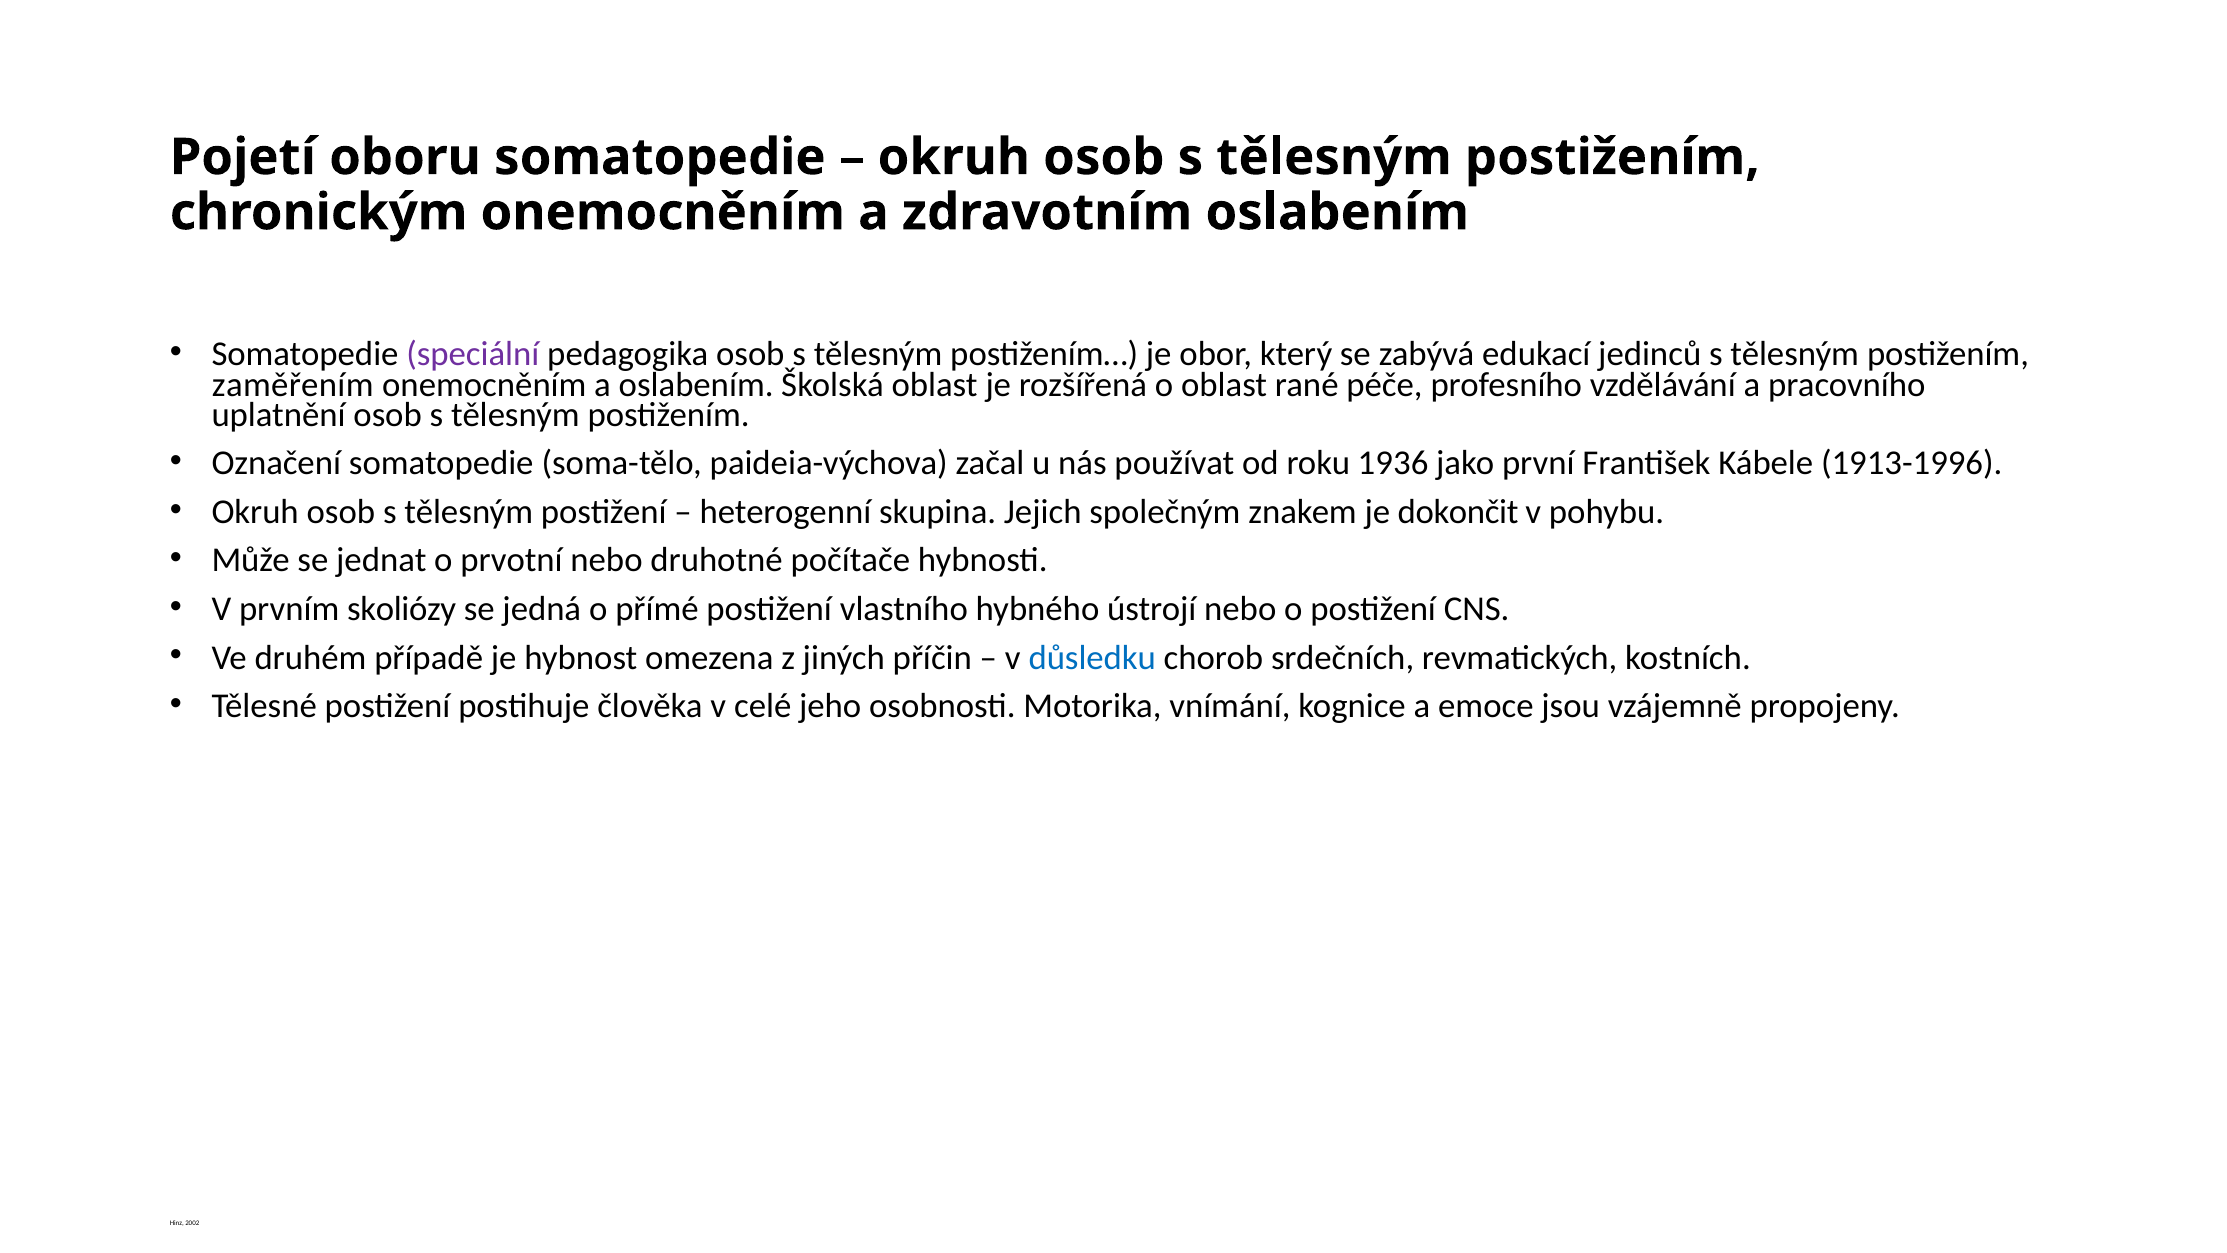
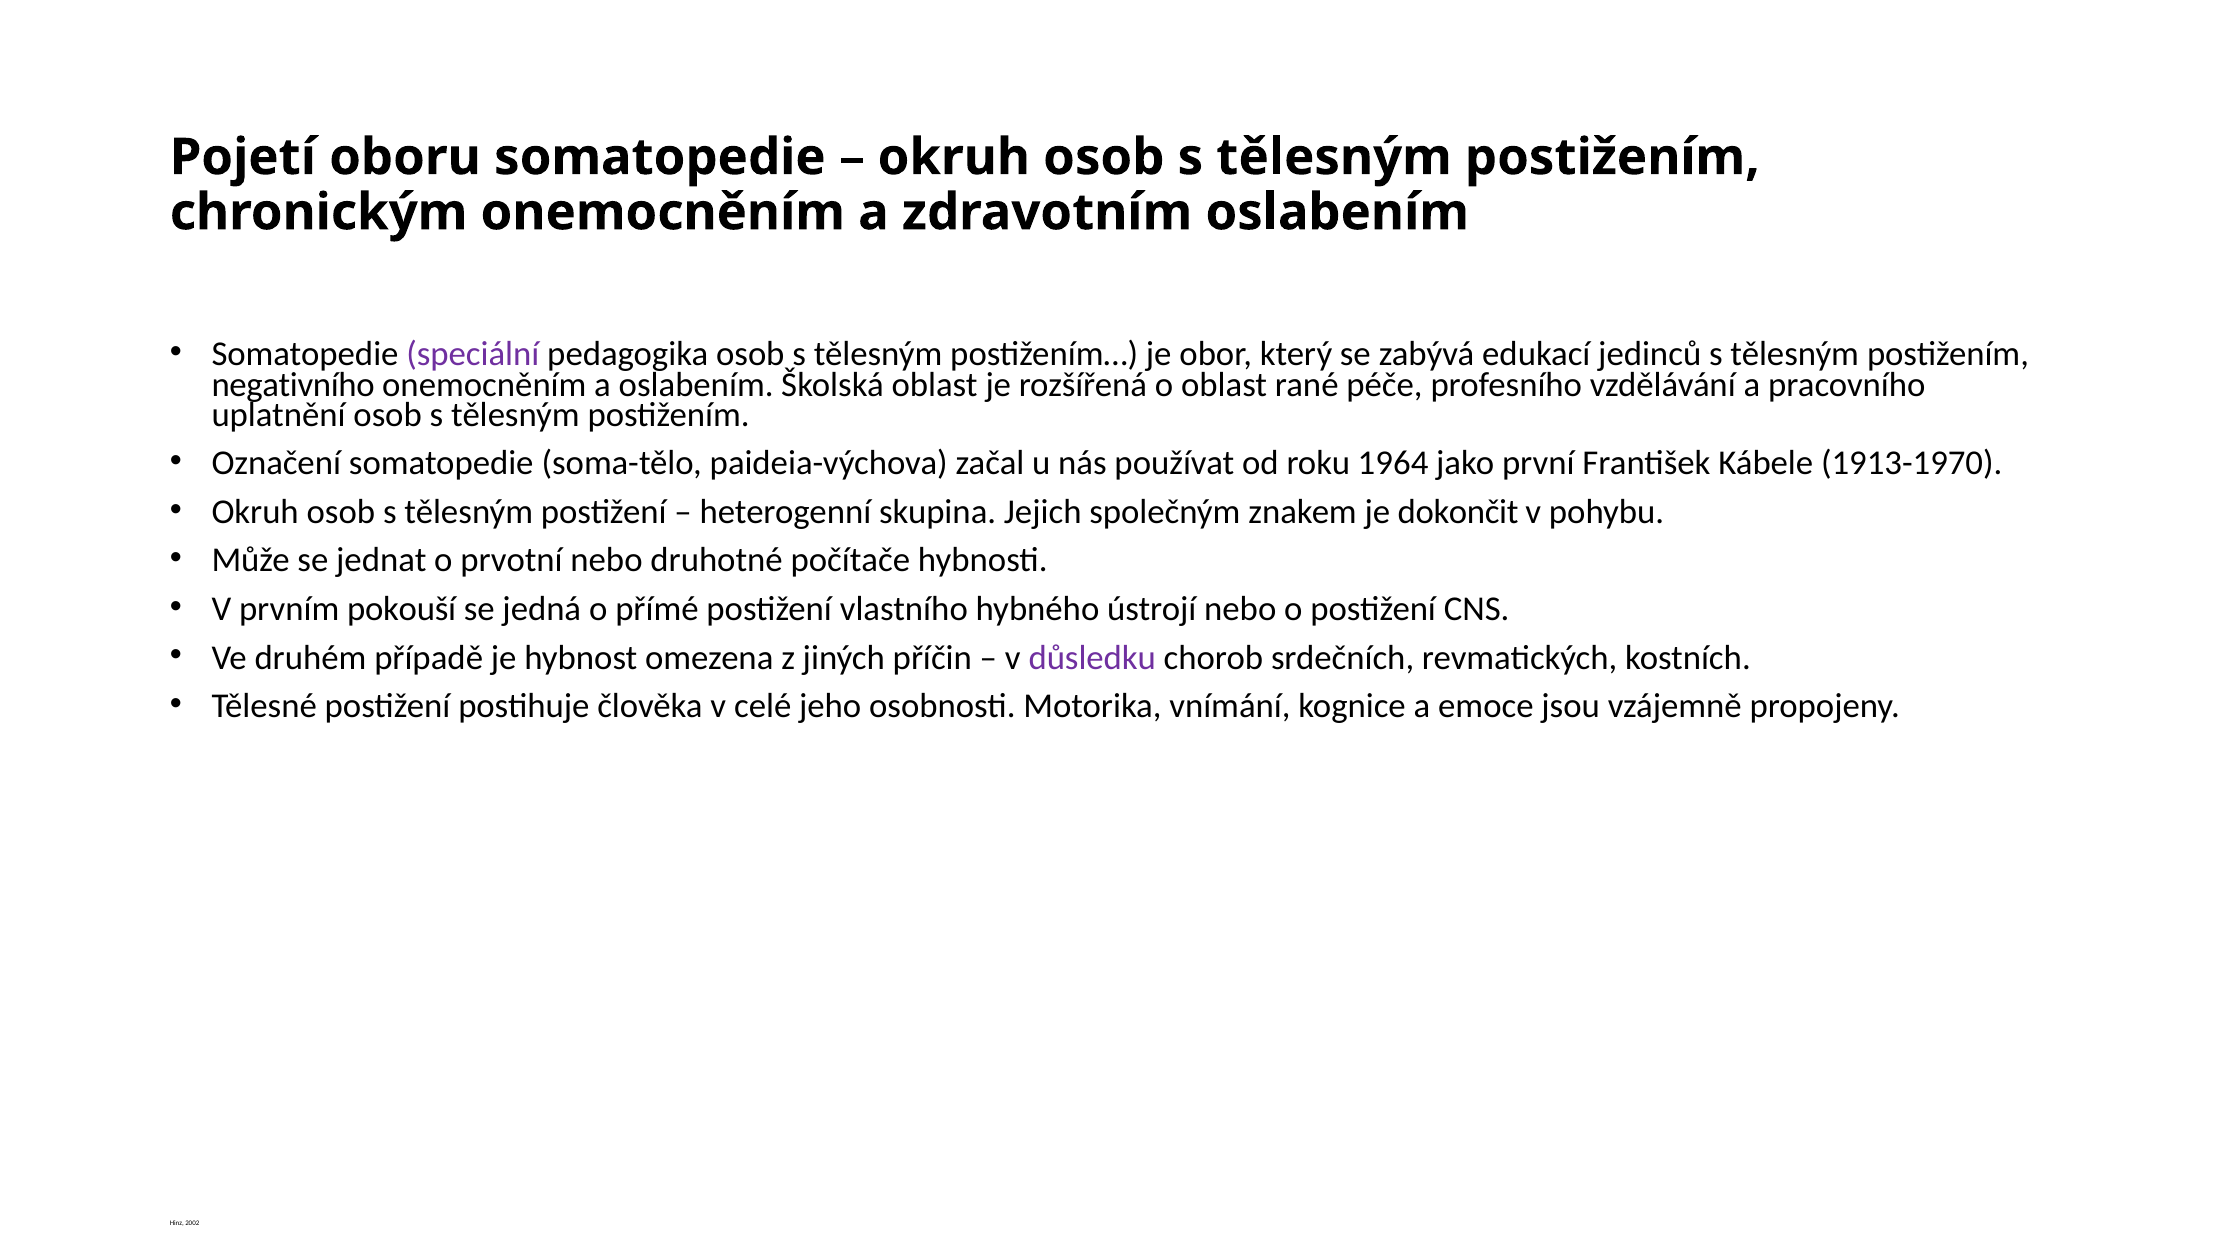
zaměřením: zaměřením -> negativního (293, 384)
1936: 1936 -> 1964 (1393, 463)
1913-1996: 1913-1996 -> 1913-1970 (1912, 463)
skoliózy: skoliózy -> pokouší (402, 609)
důsledku colour: blue -> purple (1092, 657)
